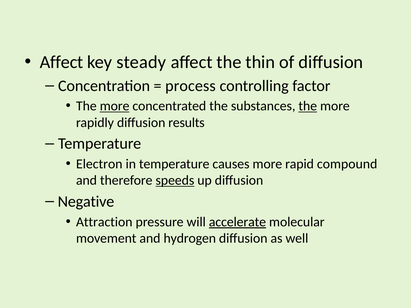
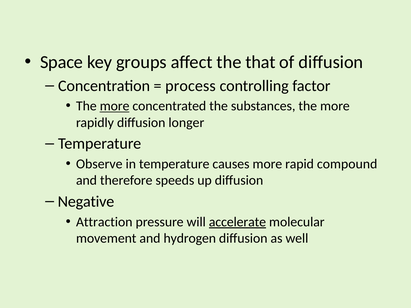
Affect: Affect -> Space (62, 62)
steady: steady -> groups (141, 62)
thin: thin -> that (260, 62)
the underline: present -> none (308, 106)
results: results -> longer (186, 123)
Electron: Electron -> Observe (99, 164)
speeds underline: present -> none (175, 181)
